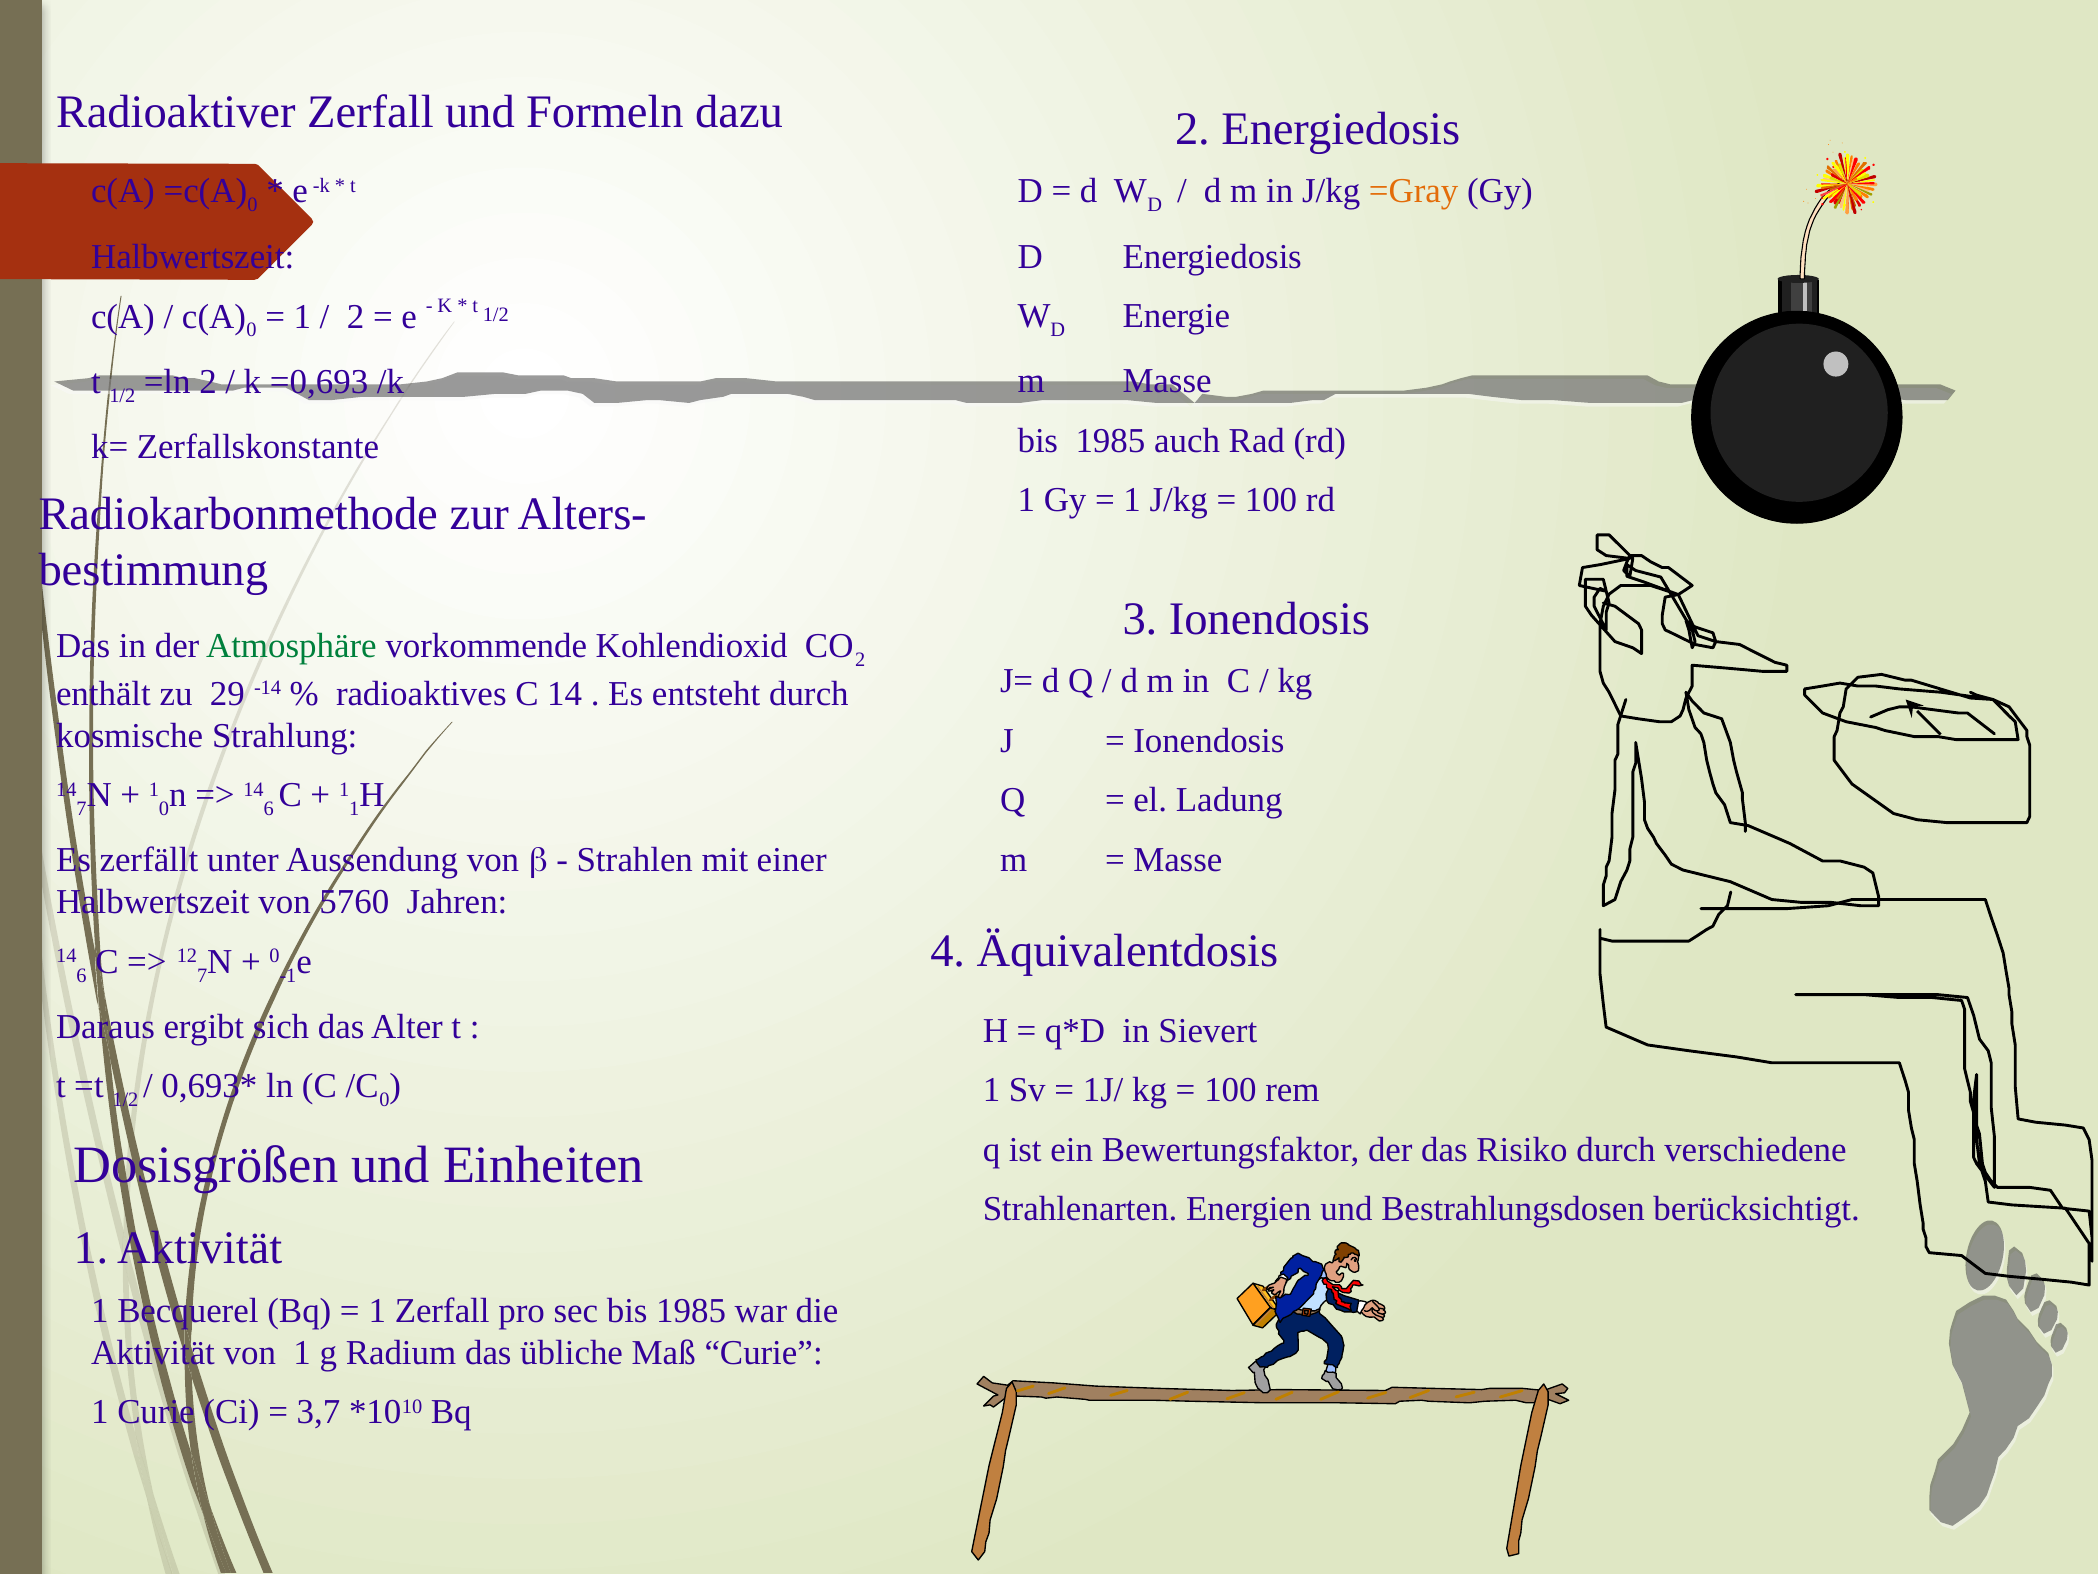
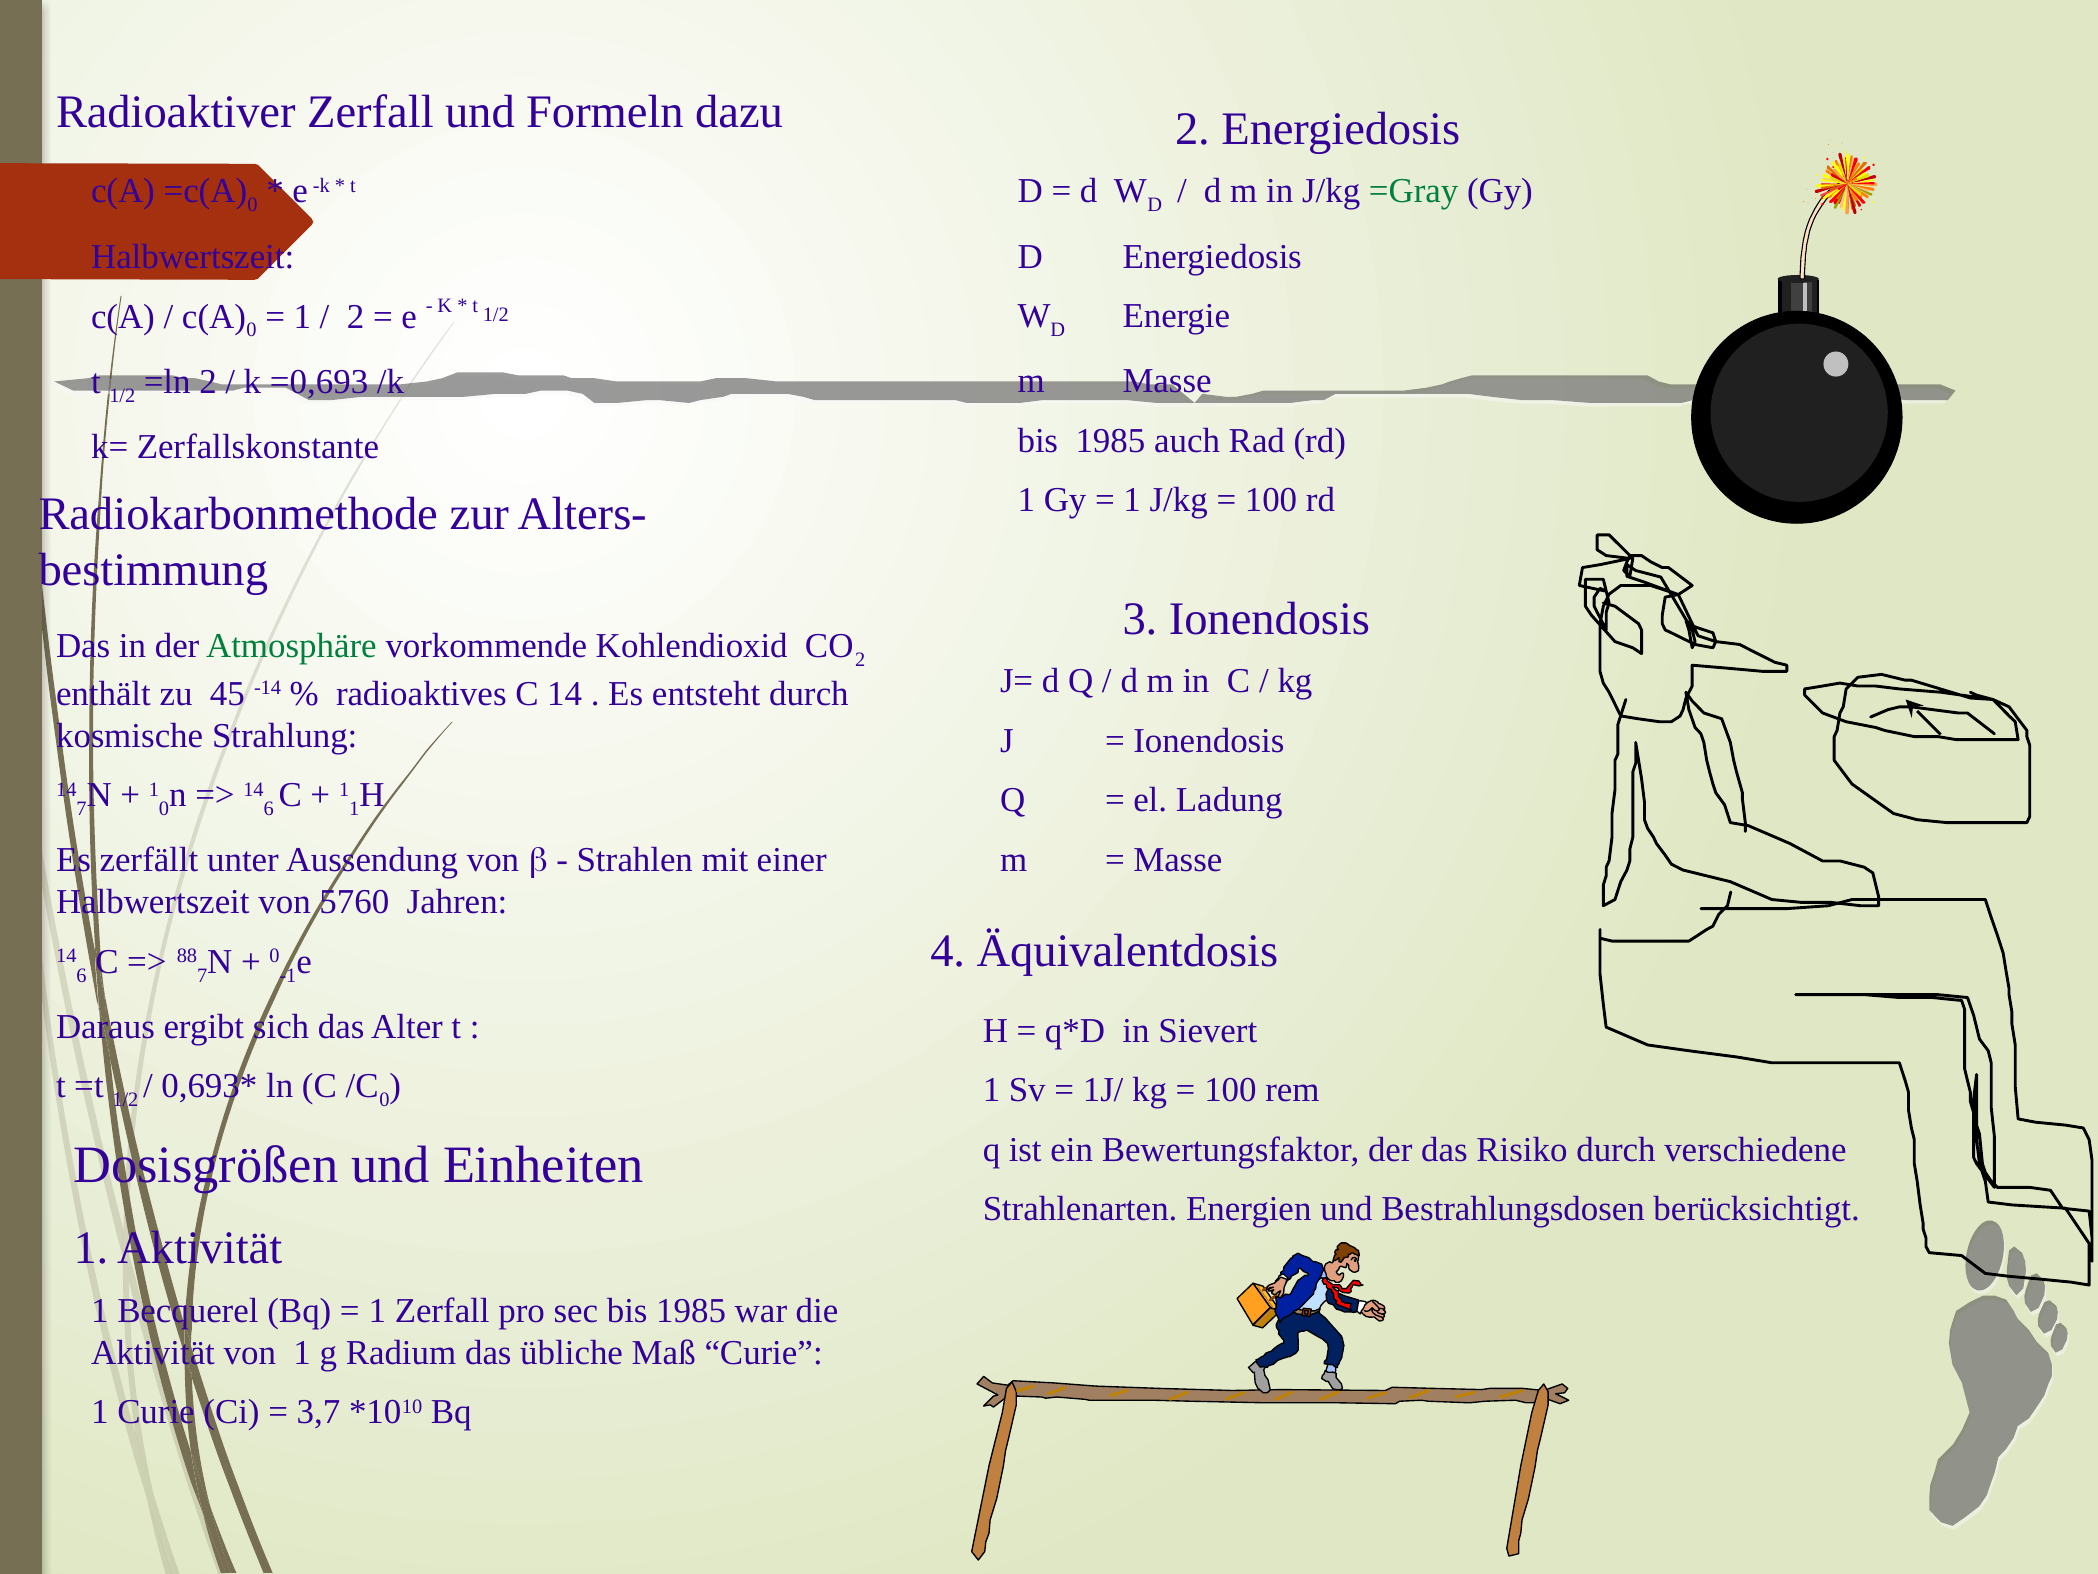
=Gray colour: orange -> green (1414, 191)
29: 29 -> 45 (227, 693)
12: 12 -> 88 (187, 956)
